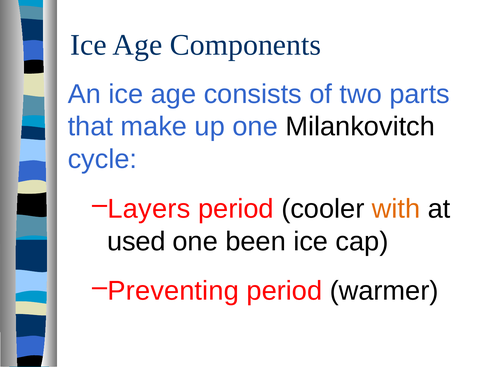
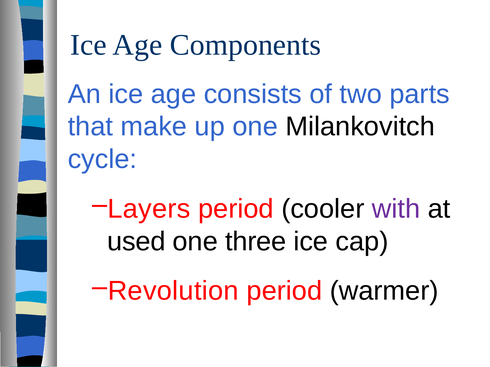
with colour: orange -> purple (396, 209)
been: been -> three (256, 242)
Preventing: Preventing -> Revolution (173, 291)
